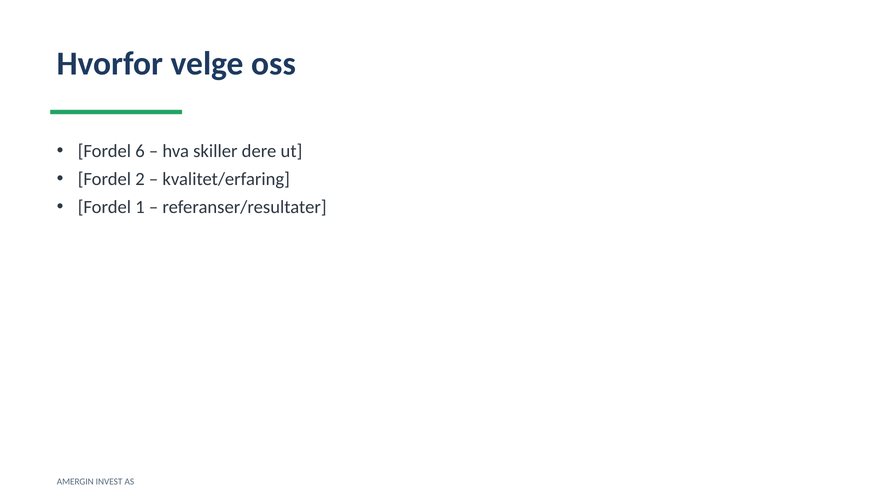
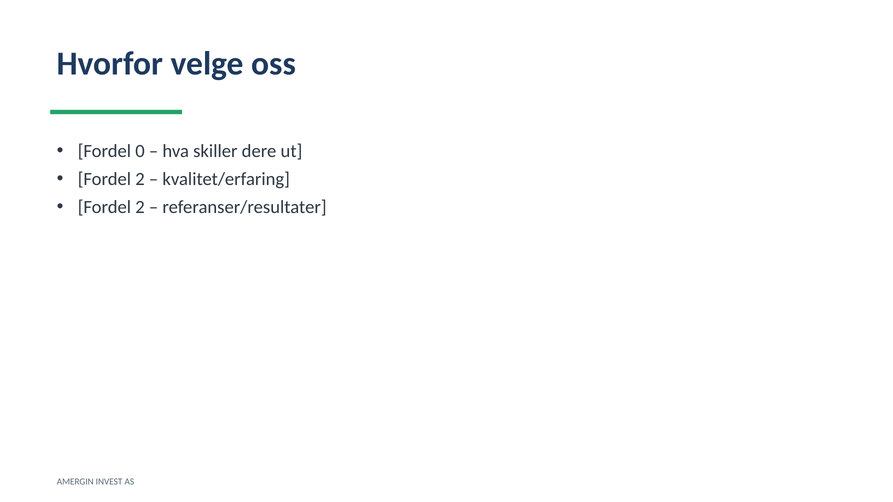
6: 6 -> 0 (140, 151)
1: 1 -> 2 (140, 207)
